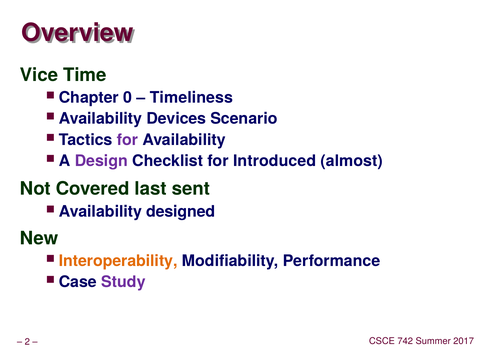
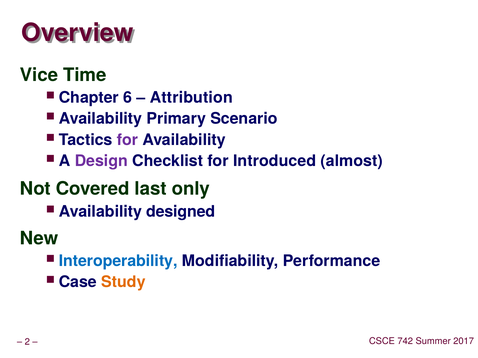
0: 0 -> 6 (128, 98)
Timeliness: Timeliness -> Attribution (191, 98)
Devices: Devices -> Primary (176, 119)
sent: sent -> only (191, 189)
Interoperability colour: orange -> blue (118, 261)
Study colour: purple -> orange (123, 282)
